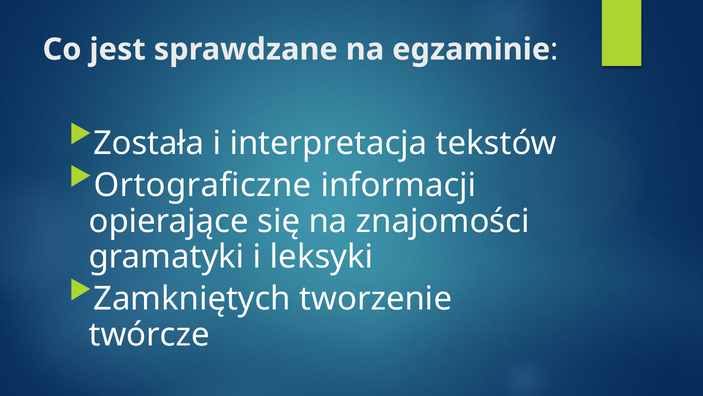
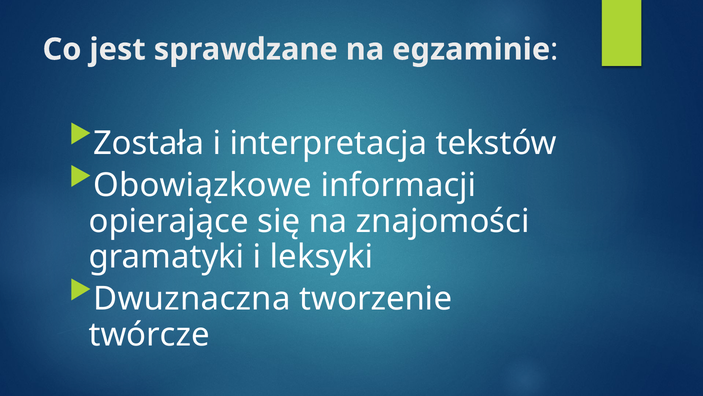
Ortograficzne: Ortograficzne -> Obowiązkowe (203, 185)
Zamkniętych: Zamkniętych -> Dwuznaczna (192, 299)
